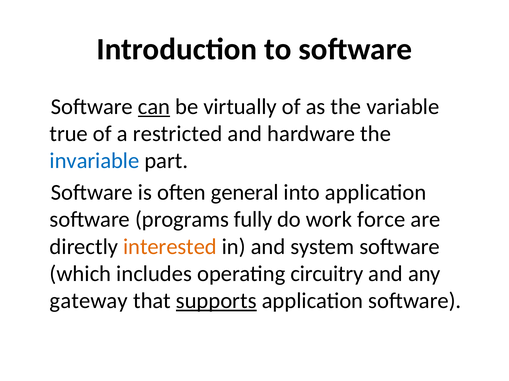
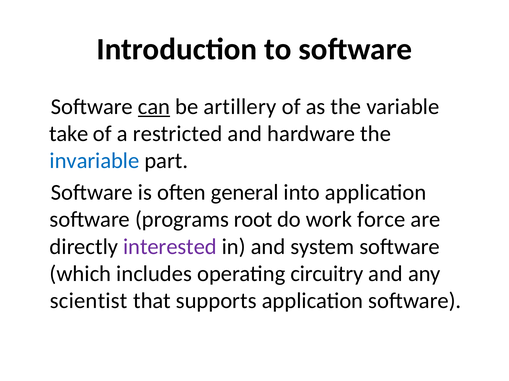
virtually: virtually -> artillery (240, 107)
true: true -> take (69, 134)
fully: fully -> root (253, 220)
interested colour: orange -> purple (170, 247)
gateway: gateway -> scientist (89, 301)
supports underline: present -> none (216, 301)
